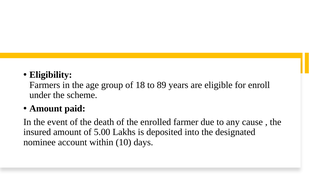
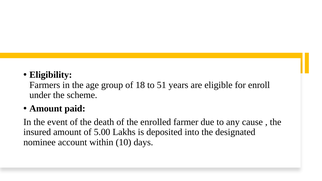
89: 89 -> 51 (162, 85)
